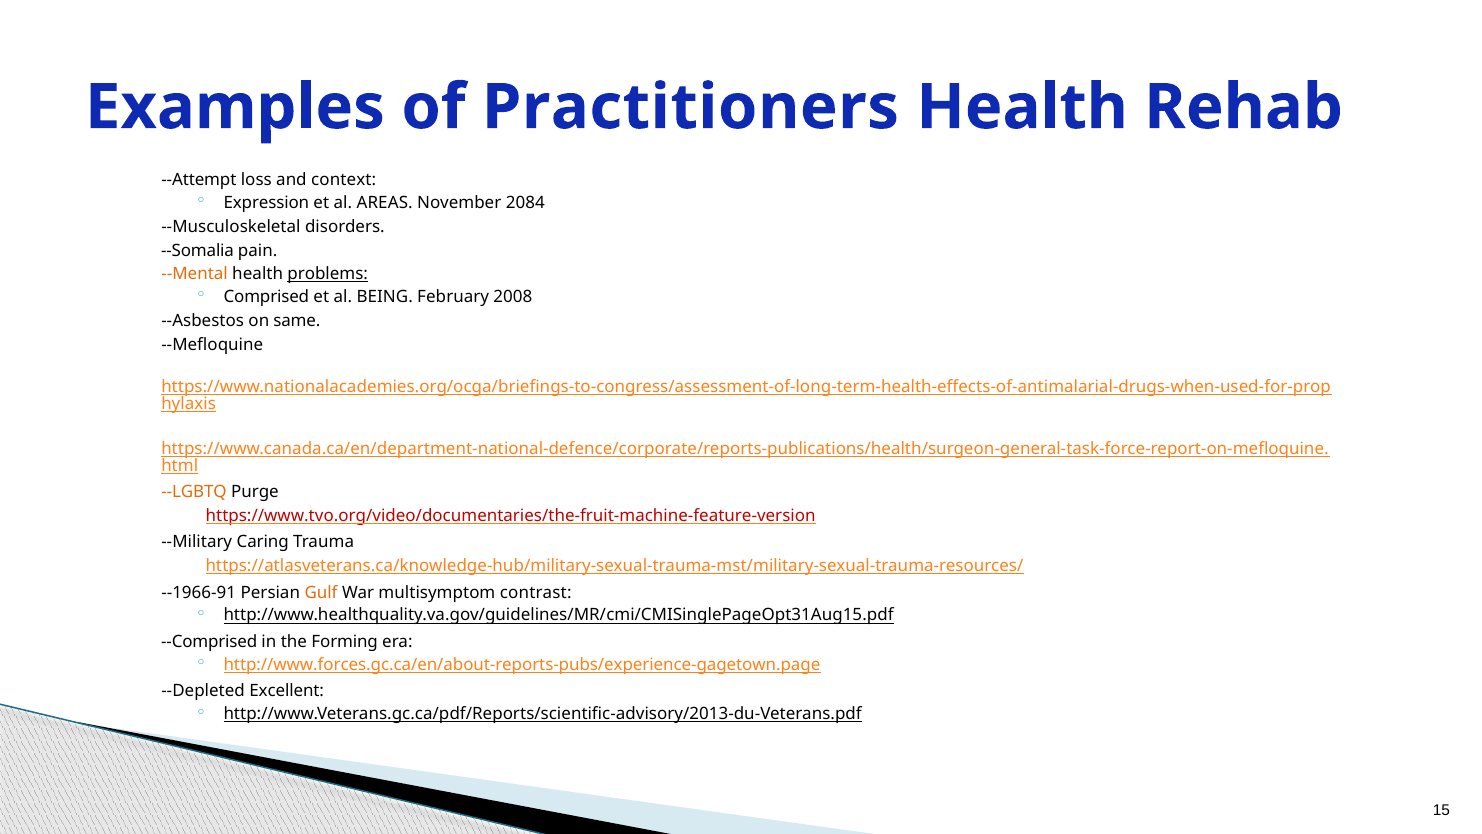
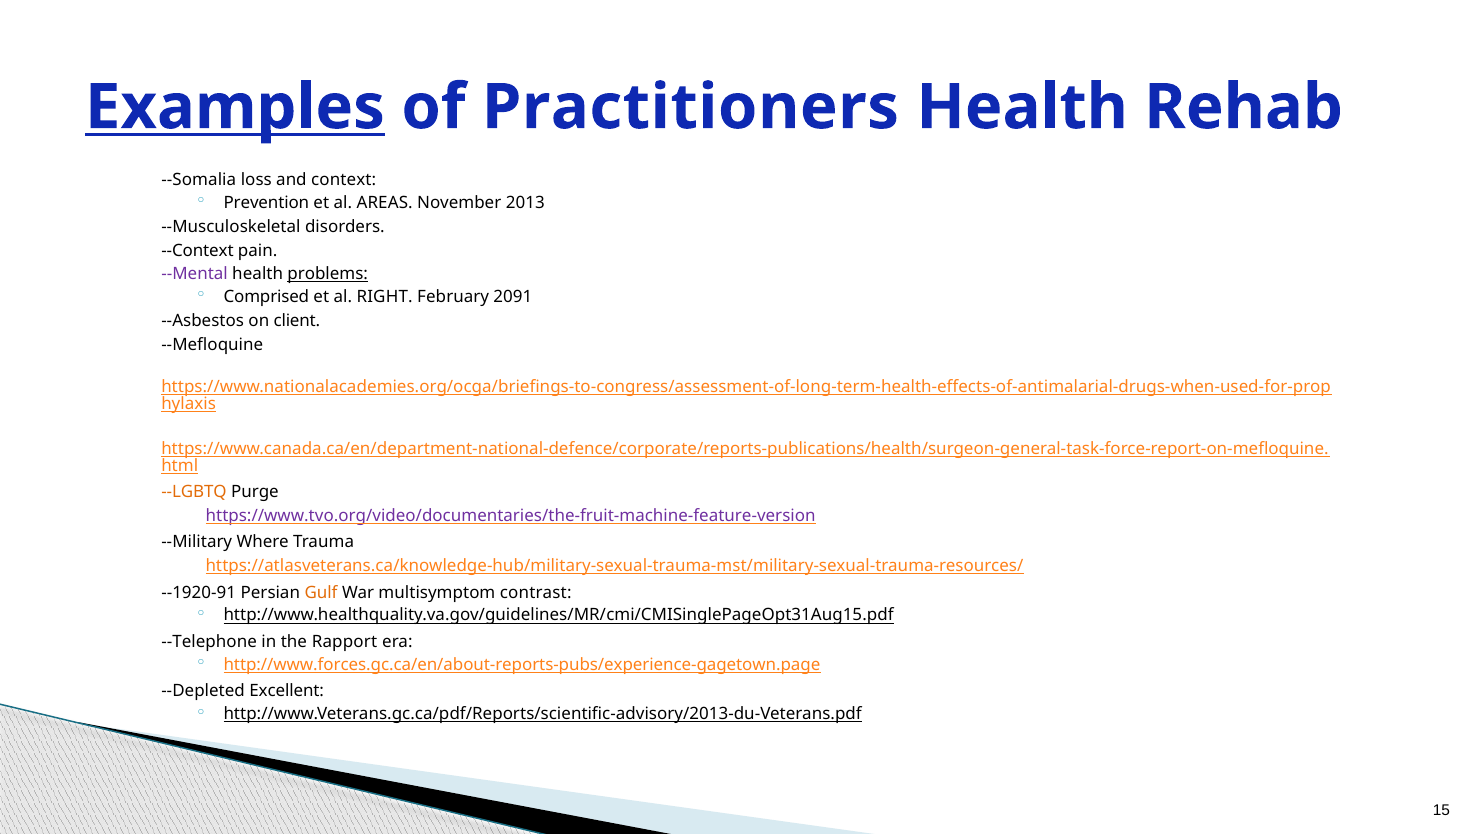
Examples underline: none -> present (235, 107)
--Attempt: --Attempt -> --Somalia (199, 180)
Expression: Expression -> Prevention (266, 203)
2084: 2084 -> 2013 (525, 203)
--Somalia: --Somalia -> --Context (197, 250)
--Mental colour: orange -> purple (195, 274)
BEING: BEING -> RIGHT (385, 297)
2008: 2008 -> 2091 (513, 297)
same: same -> client (297, 321)
https://www.tvo.org/video/documentaries/the-fruit-machine-feature-version colour: red -> purple (511, 516)
Caring: Caring -> Where (263, 542)
--1966-91: --1966-91 -> --1920-91 (199, 592)
--Comprised: --Comprised -> --Telephone (209, 641)
Forming: Forming -> Rapport (345, 641)
